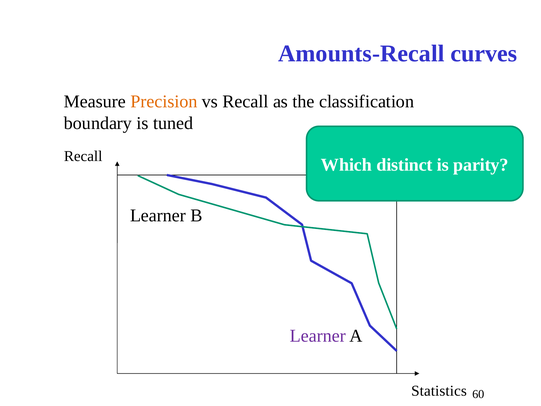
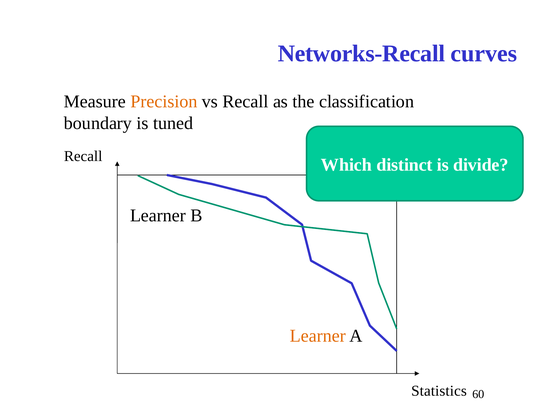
Amounts-Recall: Amounts-Recall -> Networks-Recall (361, 54)
parity: parity -> divide (481, 165)
Learner colour: purple -> orange (318, 336)
